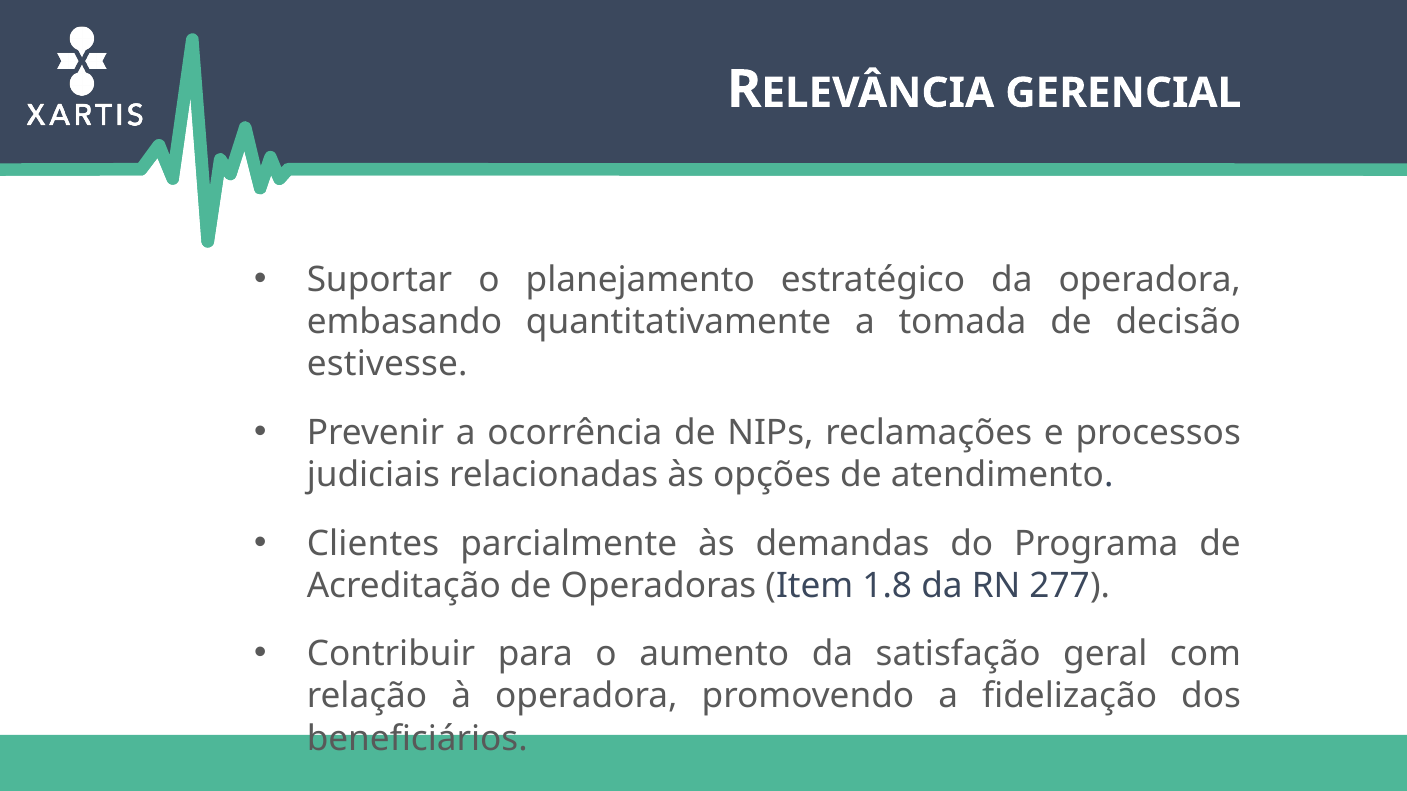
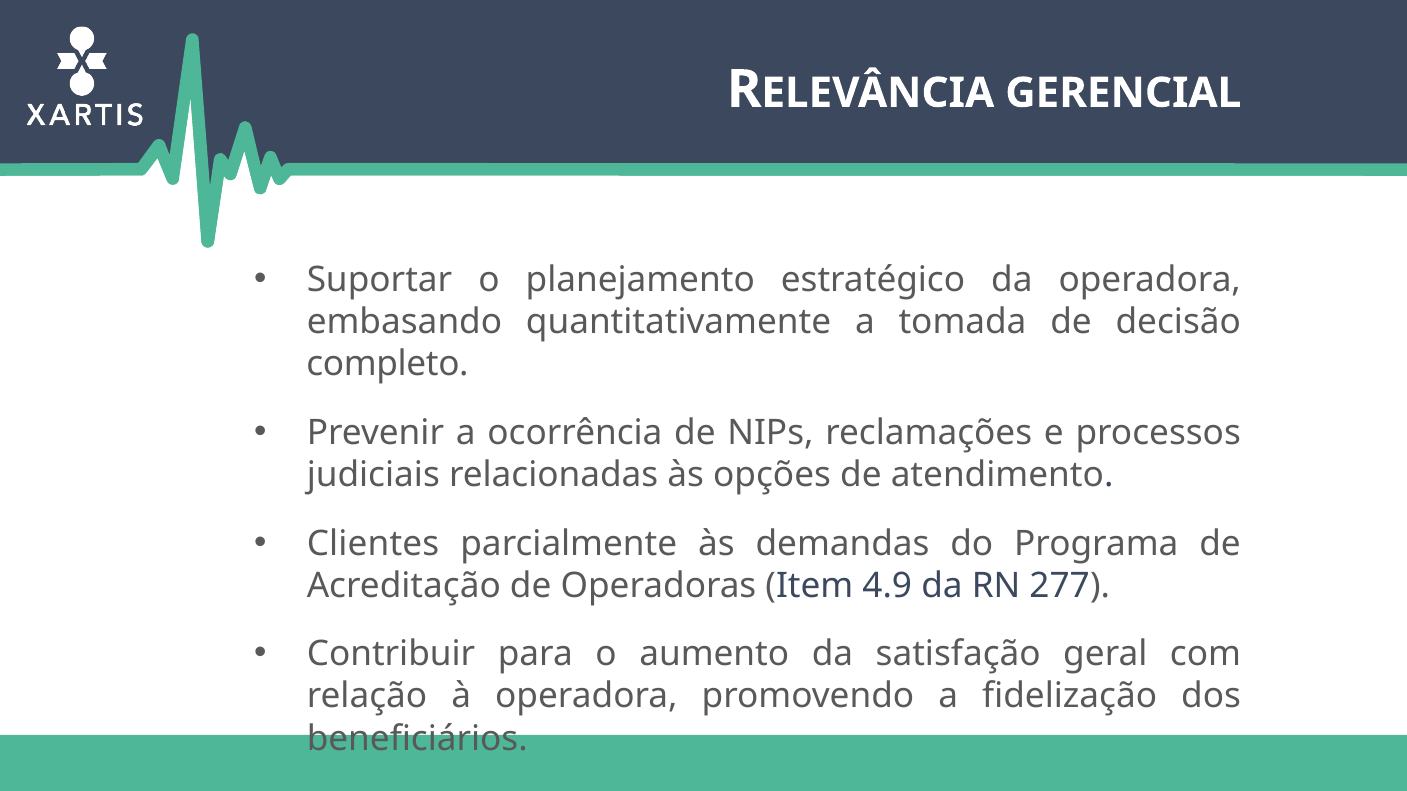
estivesse: estivesse -> completo (388, 364)
1.8: 1.8 -> 4.9 (887, 586)
